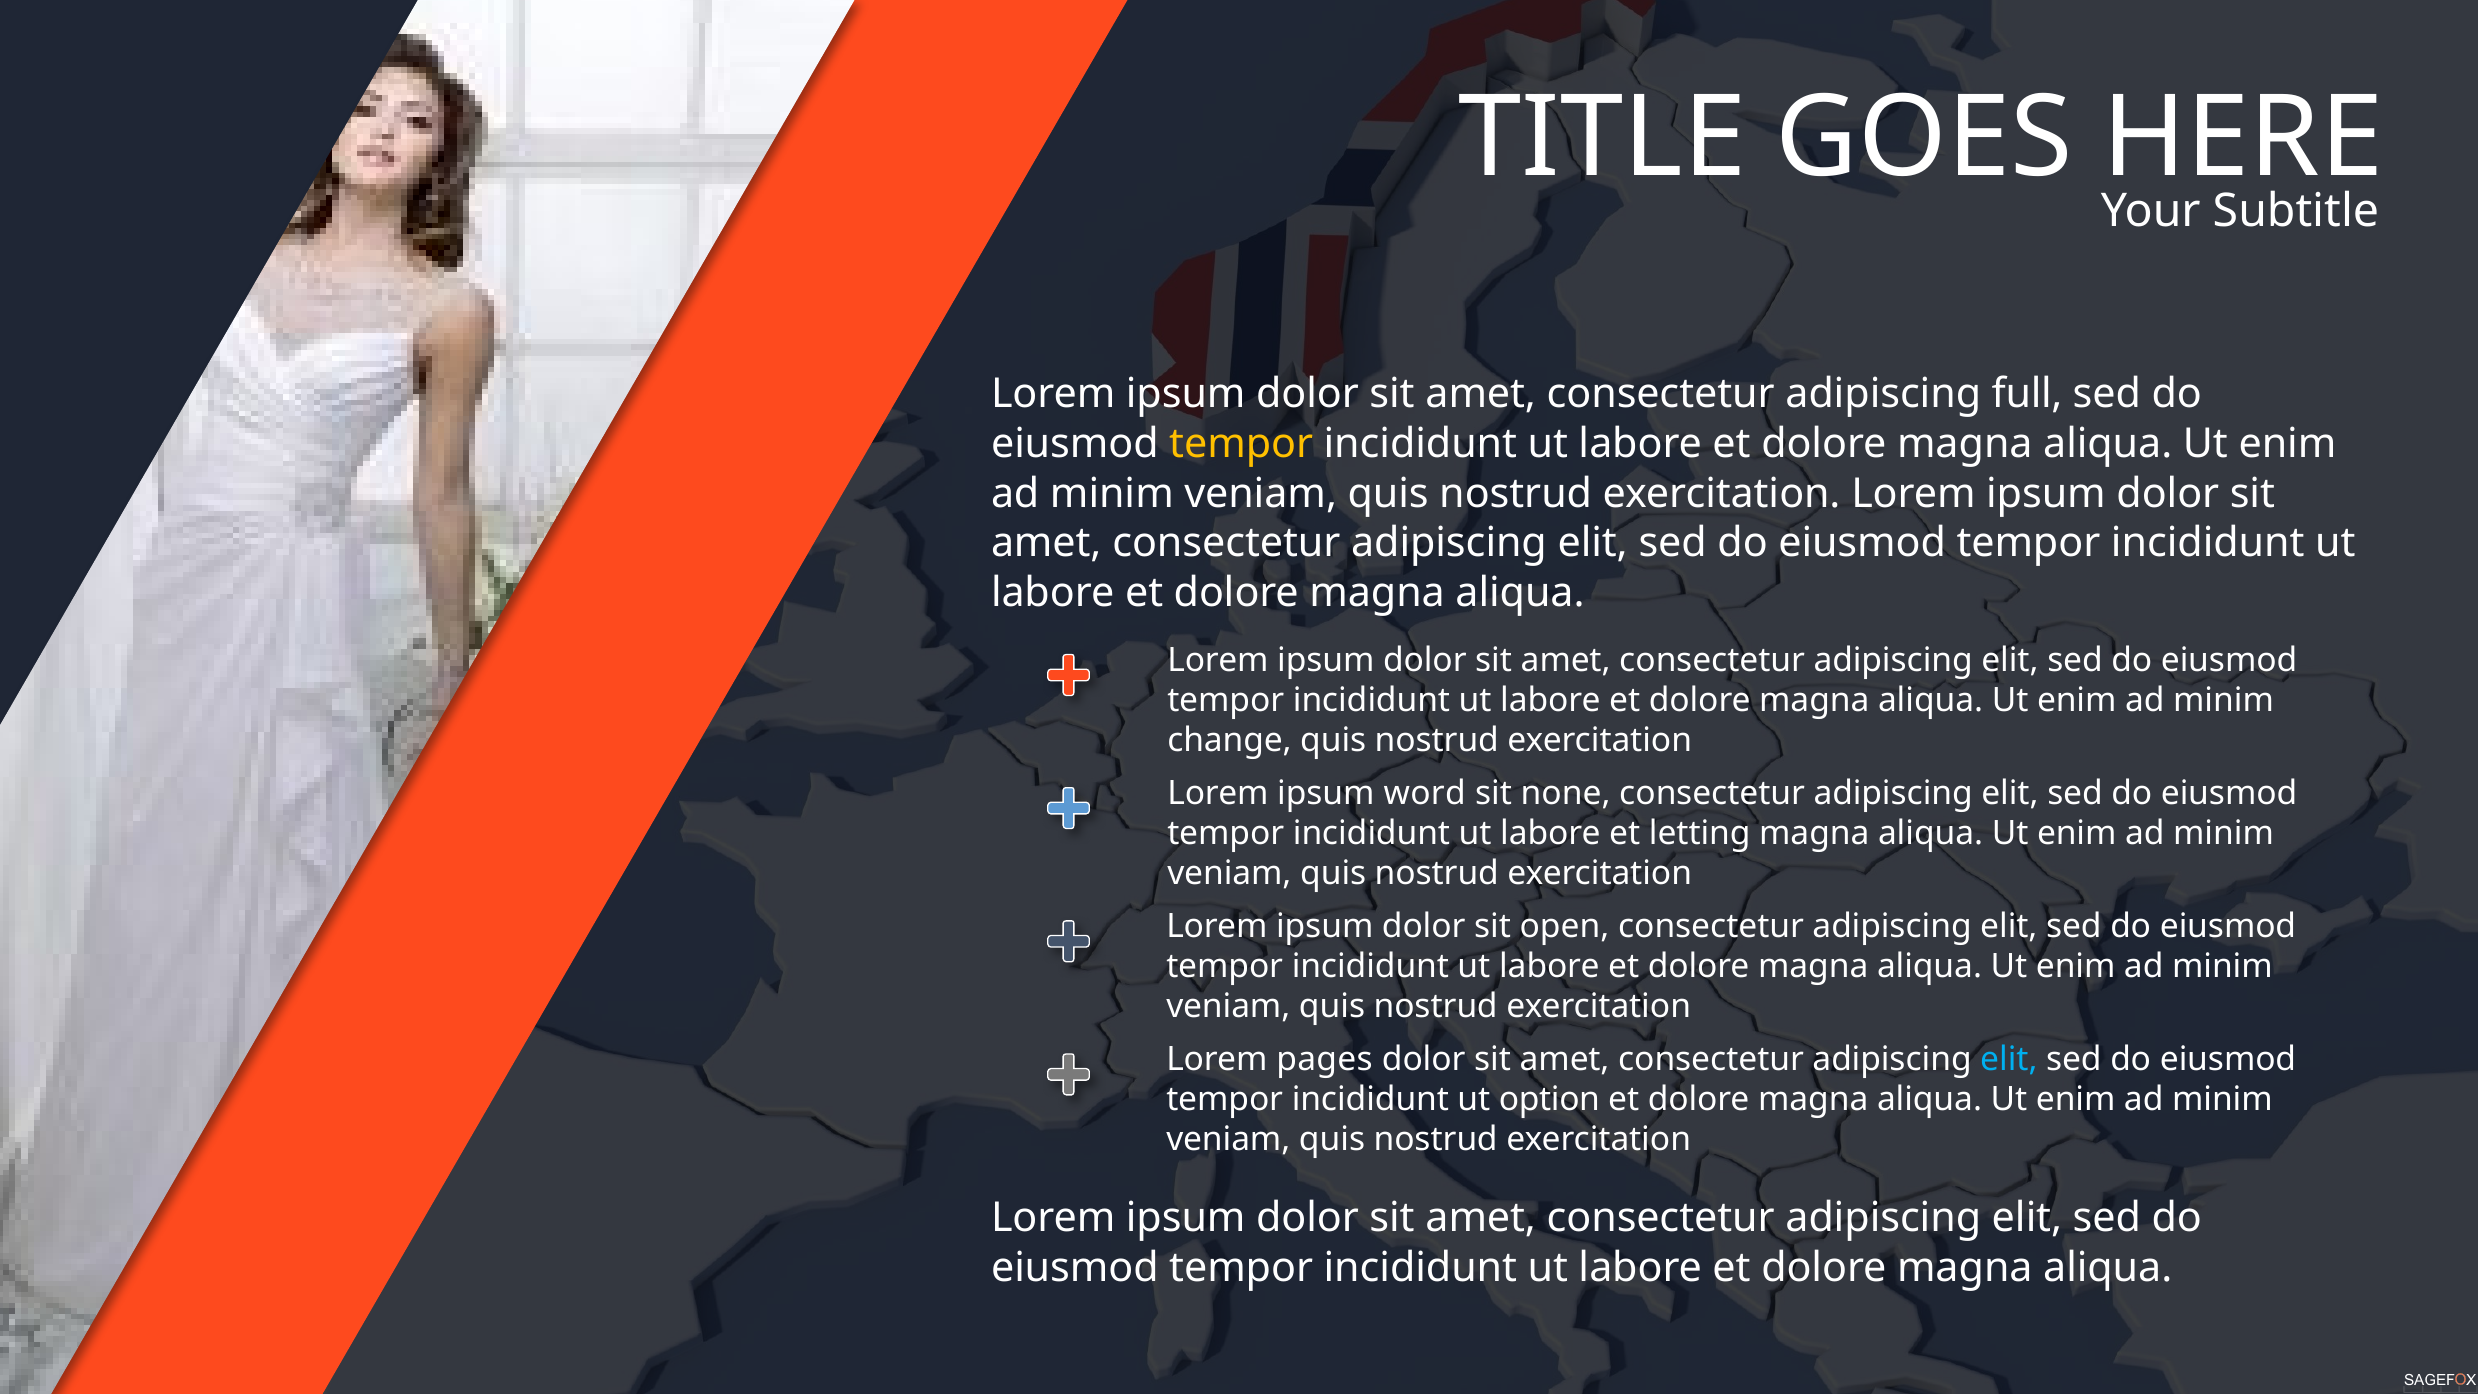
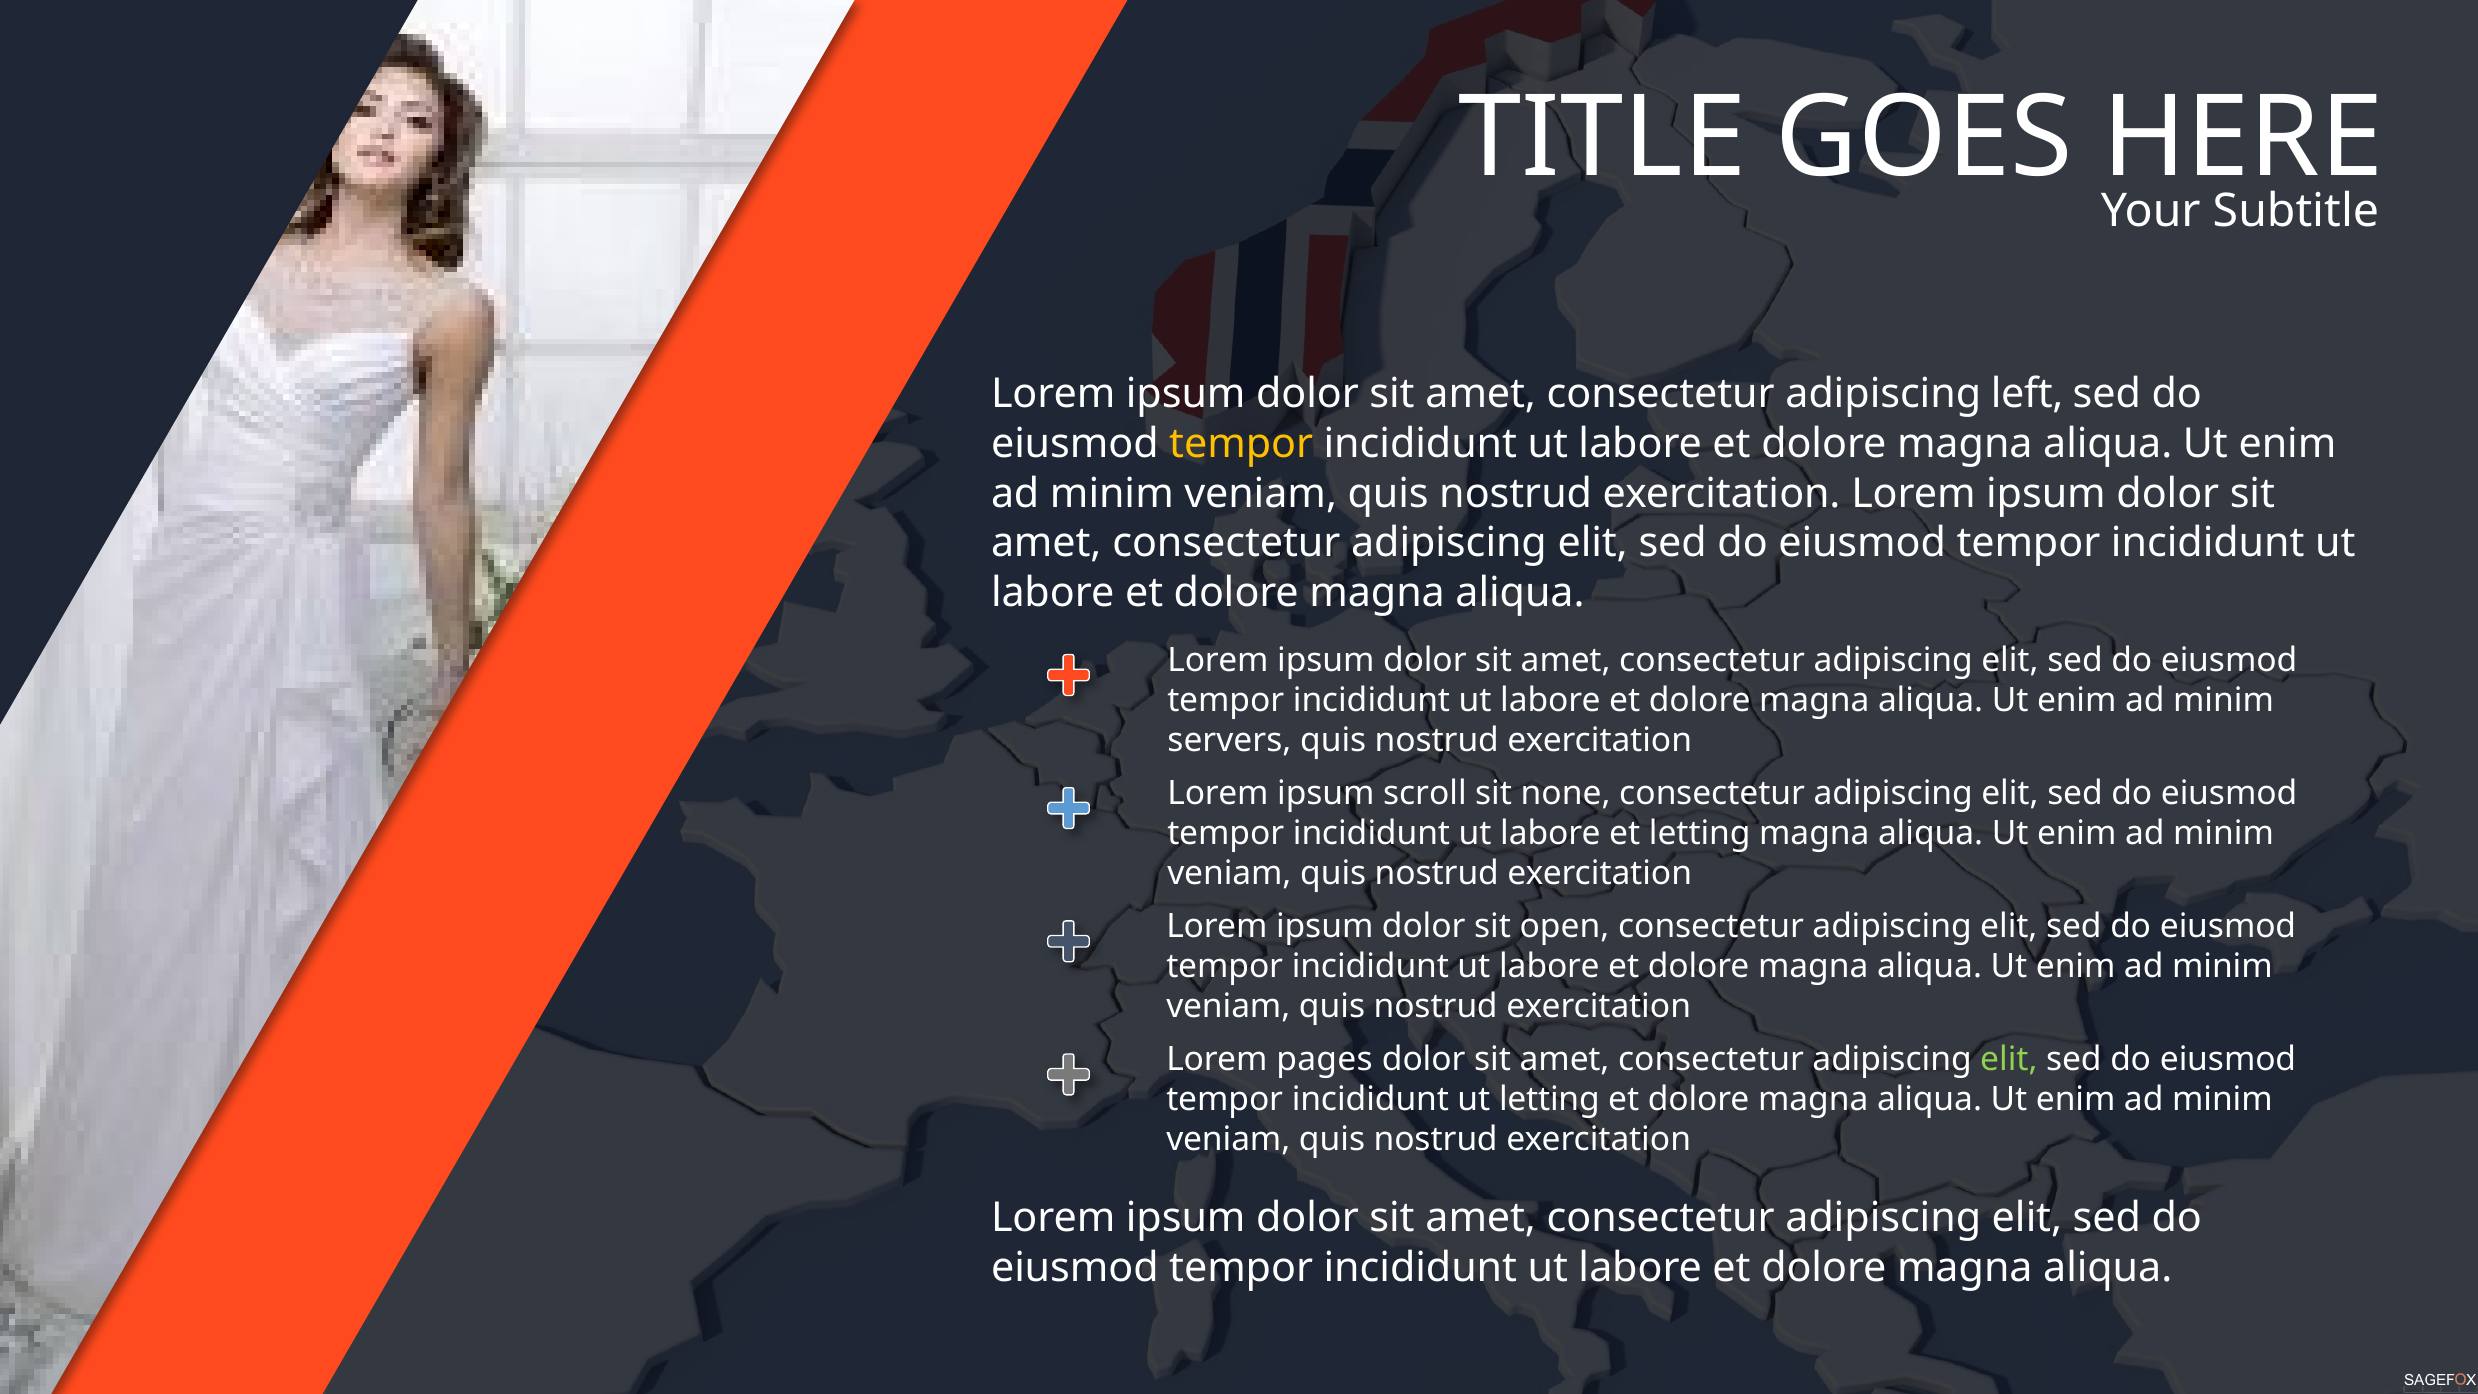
full: full -> left (2027, 394)
change: change -> servers (1229, 741)
word: word -> scroll (1425, 793)
elit colour: light blue -> light green (2009, 1059)
ut option: option -> letting (1549, 1099)
